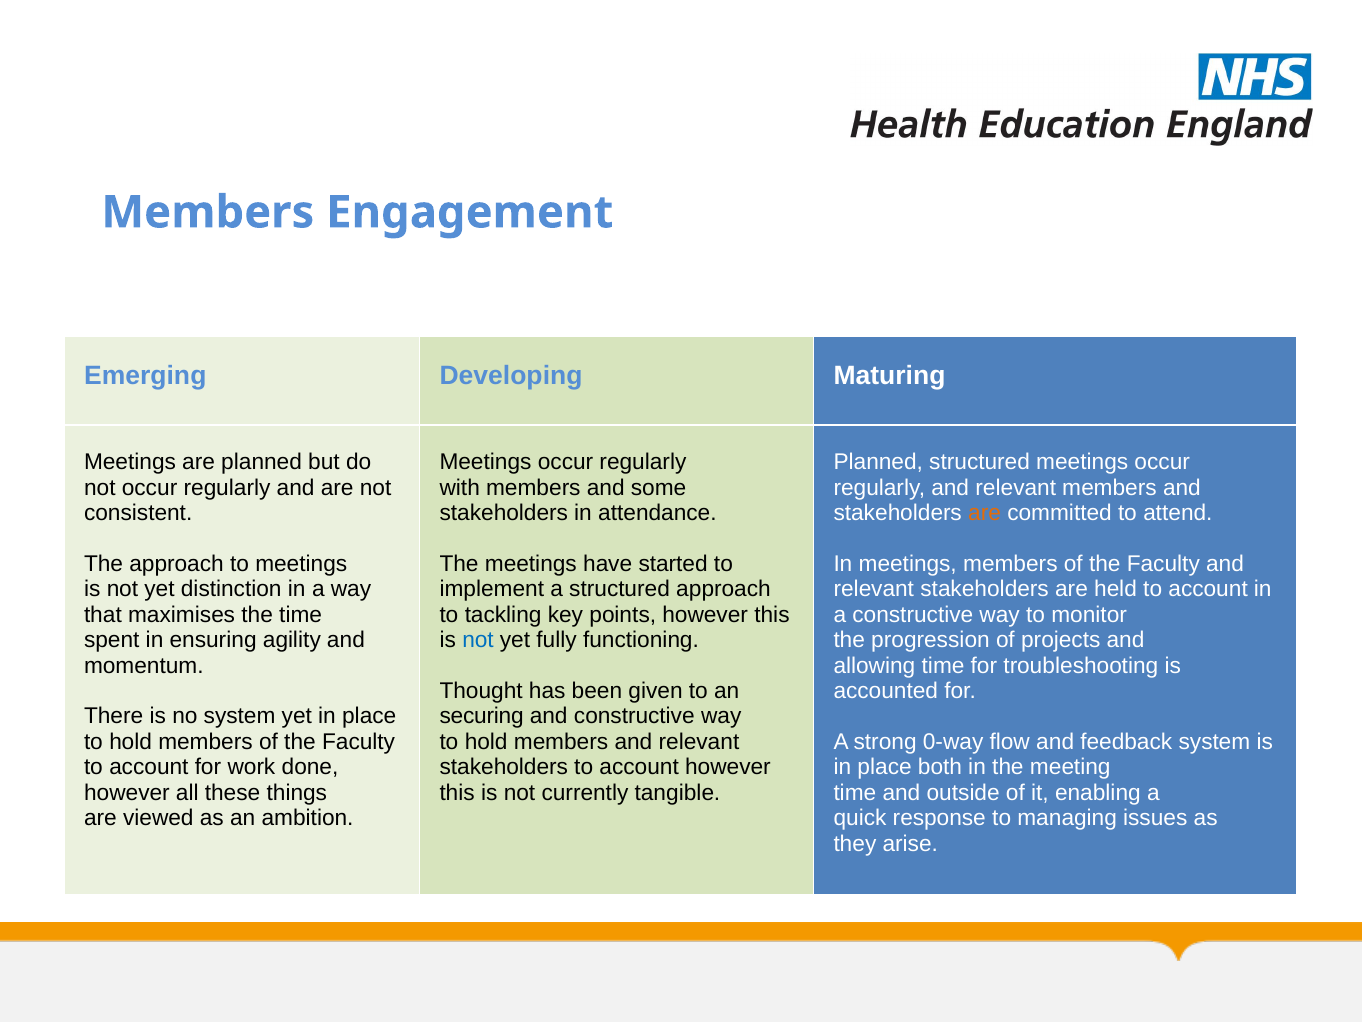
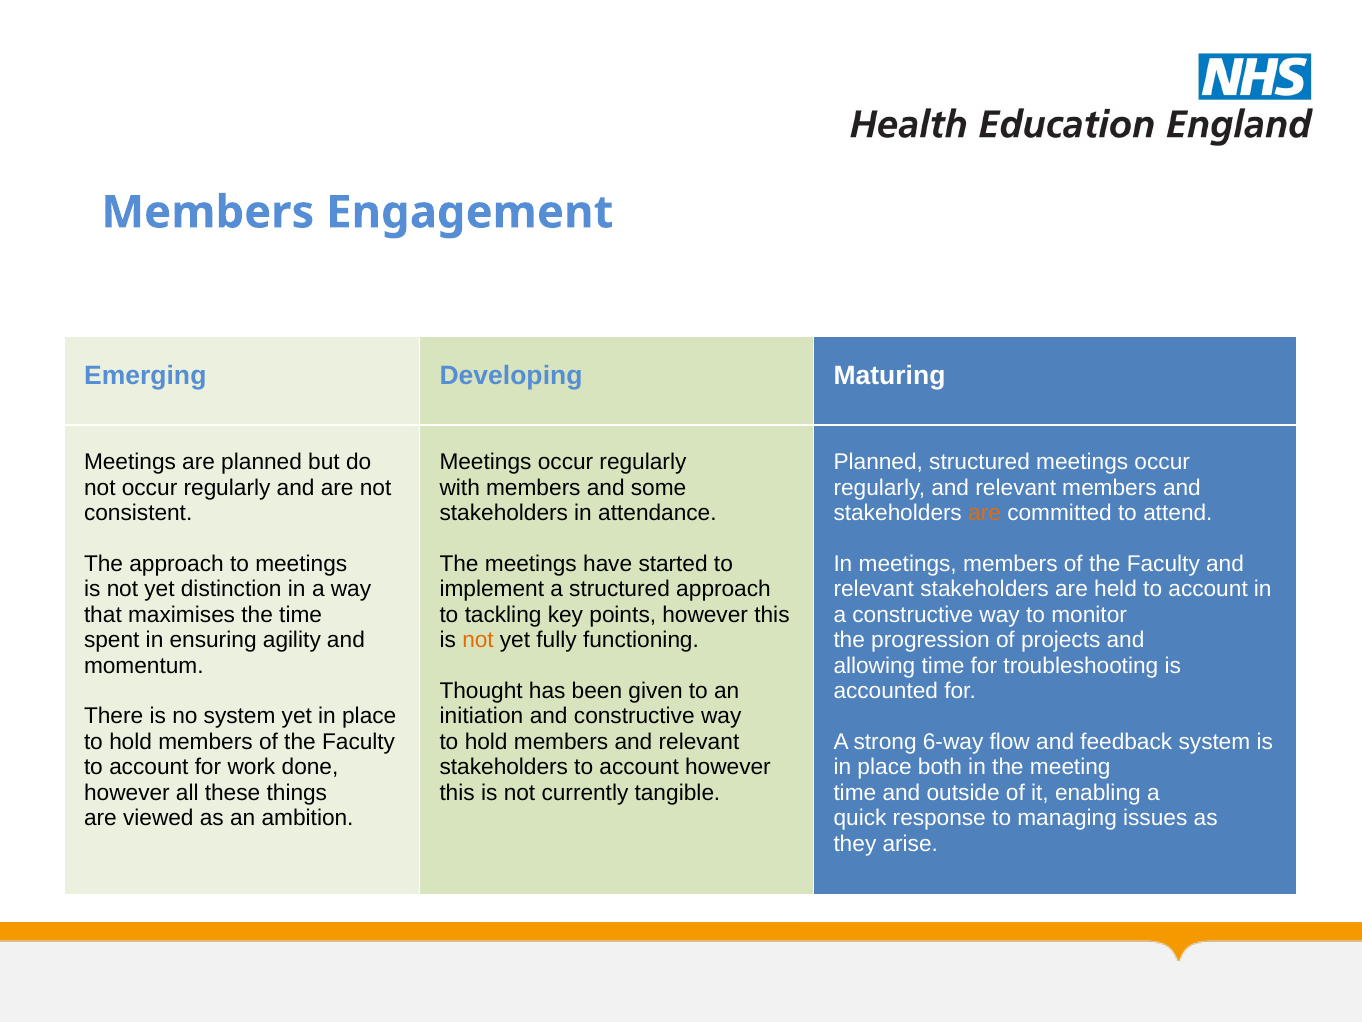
not colour: blue -> orange (478, 640)
securing: securing -> initiation (481, 716)
0-way: 0-way -> 6-way (953, 741)
